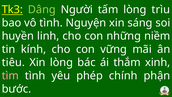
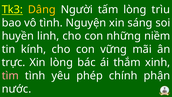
Dâng colour: light green -> yellow (42, 10)
tiêu: tiêu -> trực (13, 62)
bước: bước -> nước (16, 89)
